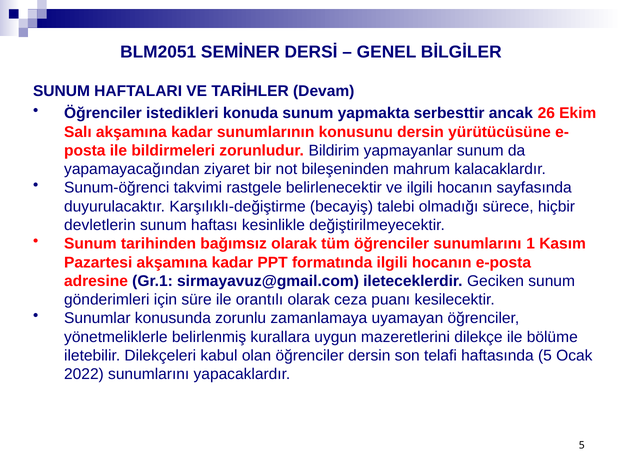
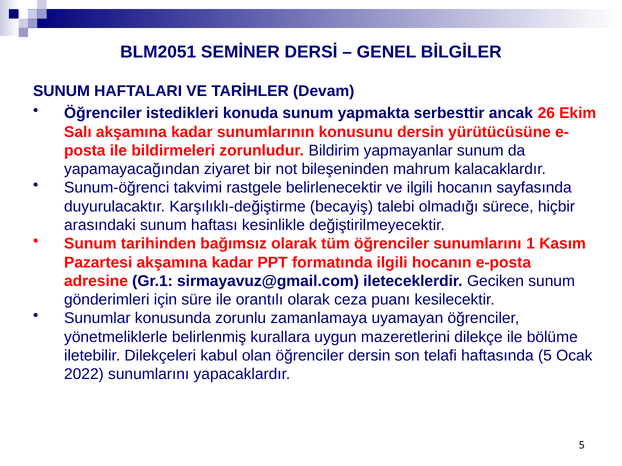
devletlerin: devletlerin -> arasındaki (100, 225)
